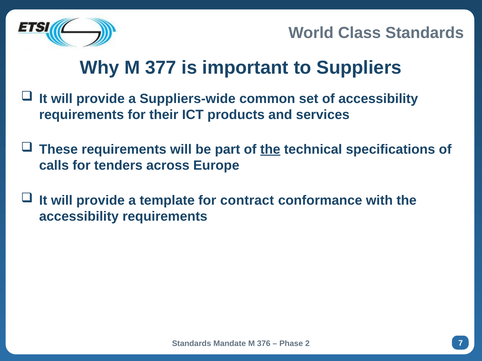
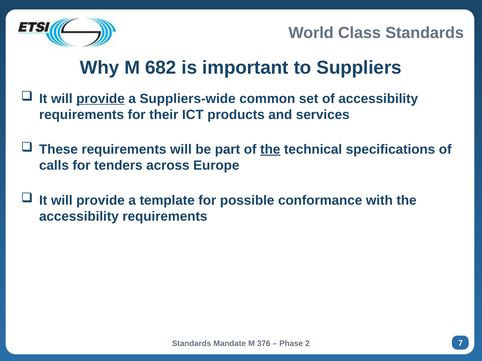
377: 377 -> 682 (161, 68)
provide underline: none -> present (101, 99)
contract: contract -> possible (247, 201)
